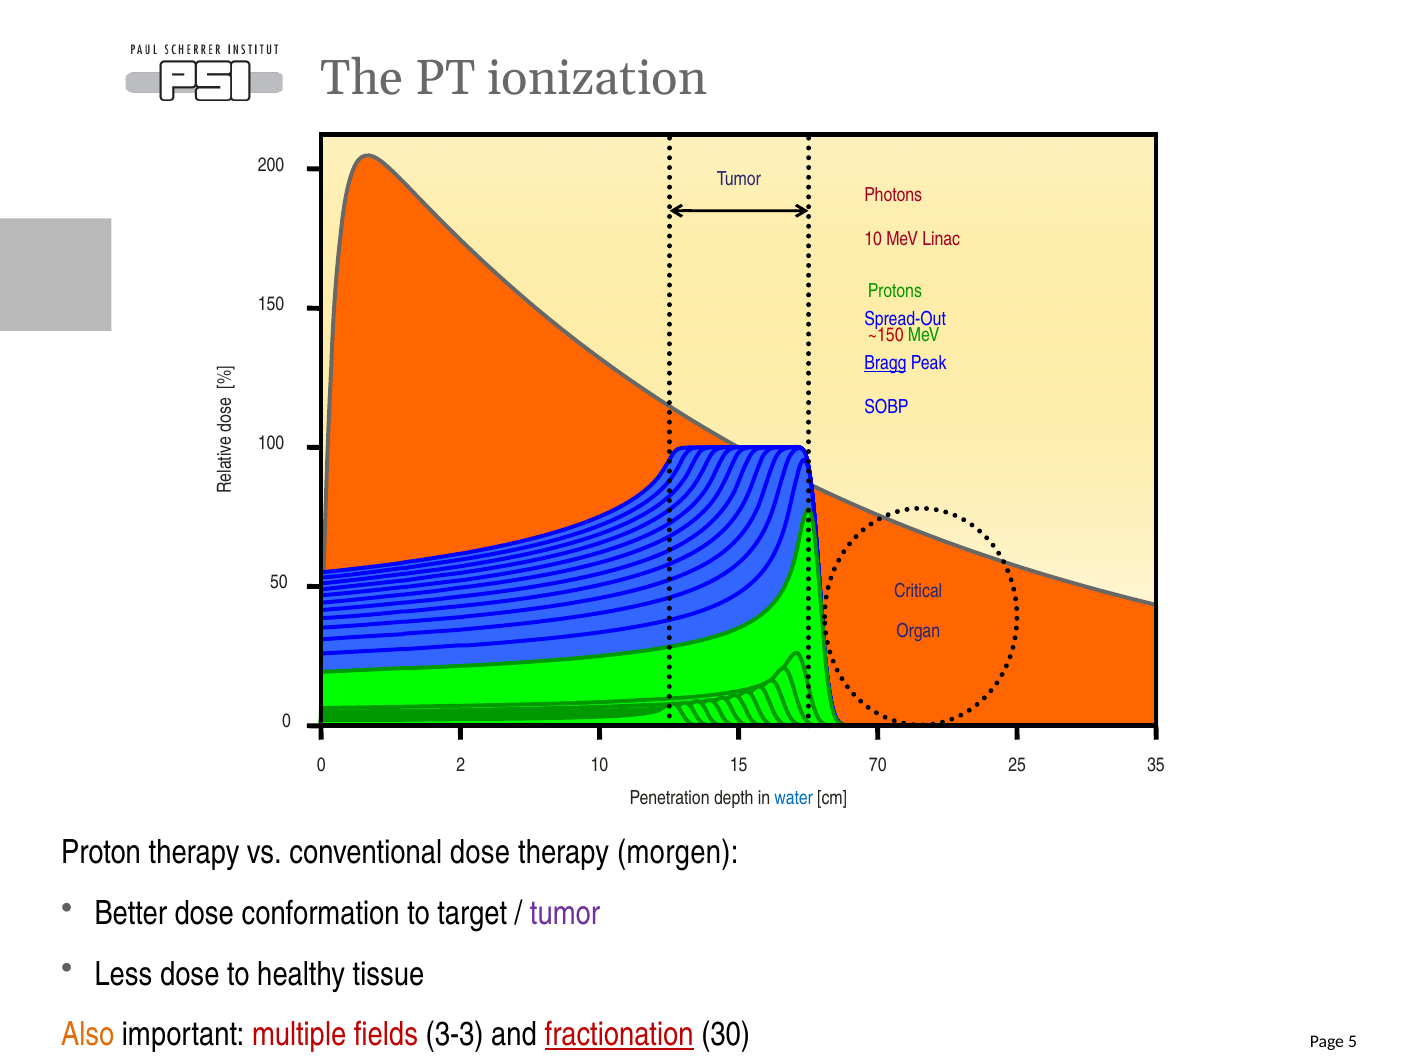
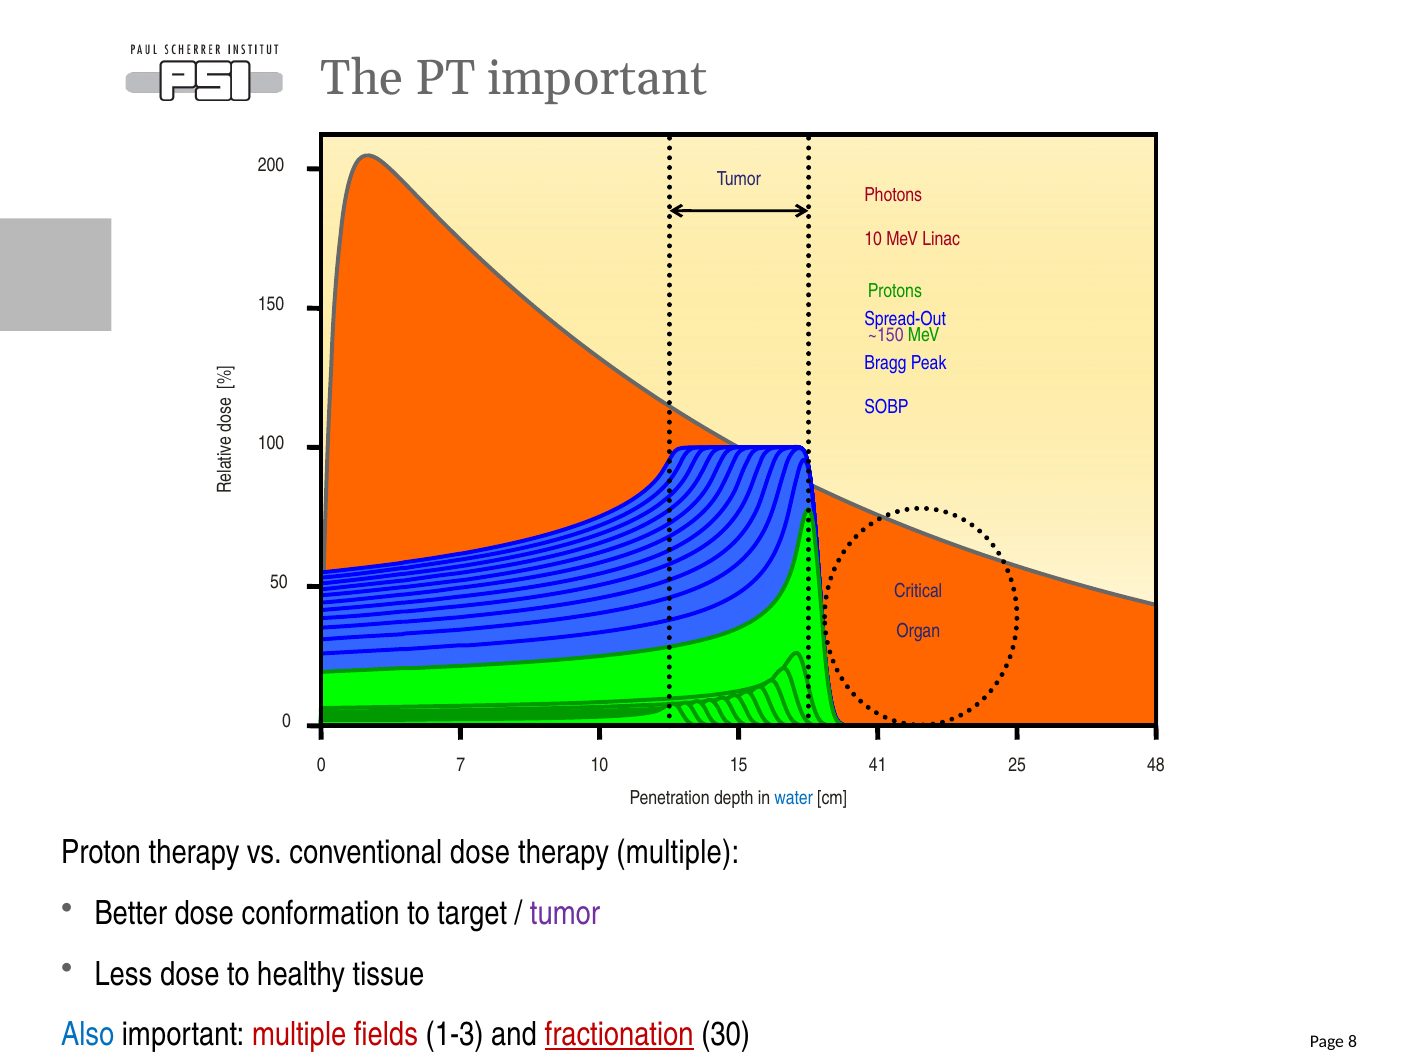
PT ionization: ionization -> important (597, 78)
~150 colour: red -> purple (886, 335)
Bragg underline: present -> none (885, 363)
2: 2 -> 7 (461, 765)
70: 70 -> 41 (878, 765)
35: 35 -> 48 (1156, 765)
therapy morgen: morgen -> multiple (678, 852)
Also colour: orange -> blue (88, 1035)
3-3: 3-3 -> 1-3 (455, 1035)
5: 5 -> 8 (1353, 1041)
